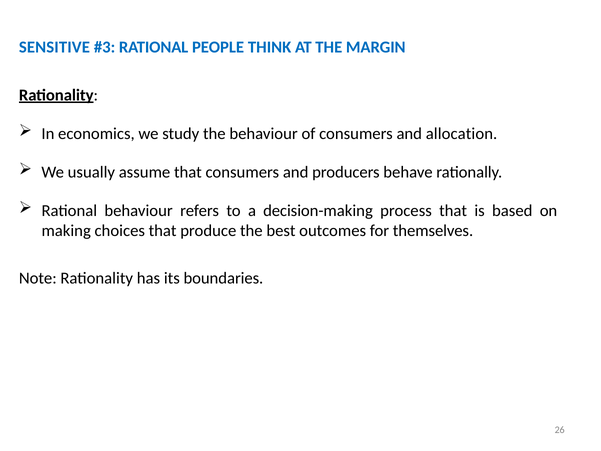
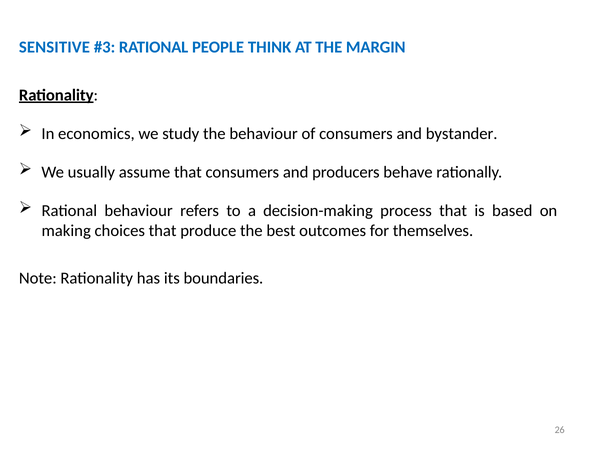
allocation: allocation -> bystander (462, 134)
